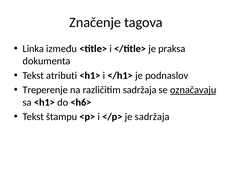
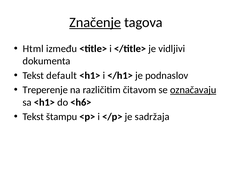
Značenje underline: none -> present (95, 22)
Linka: Linka -> Html (33, 49)
praksa: praksa -> vidljivi (172, 49)
atributi: atributi -> default (62, 75)
različitim sadržaja: sadržaja -> čitavom (140, 90)
